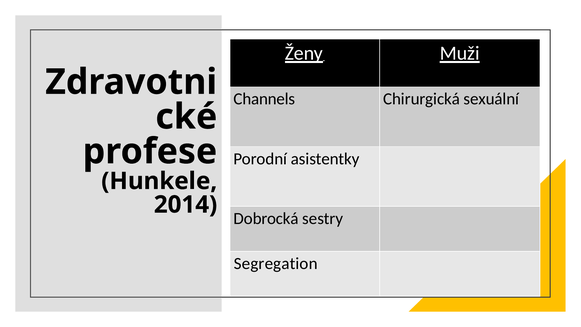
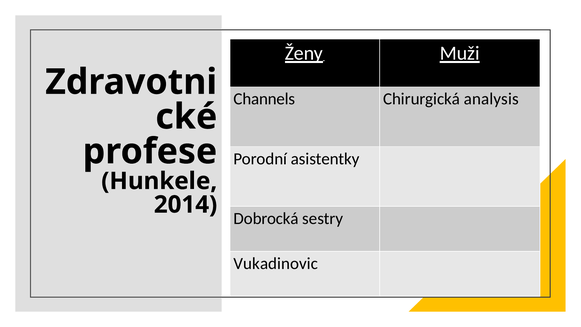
sexuální: sexuální -> analysis (491, 99)
Segregation: Segregation -> Vukadinovic (276, 263)
